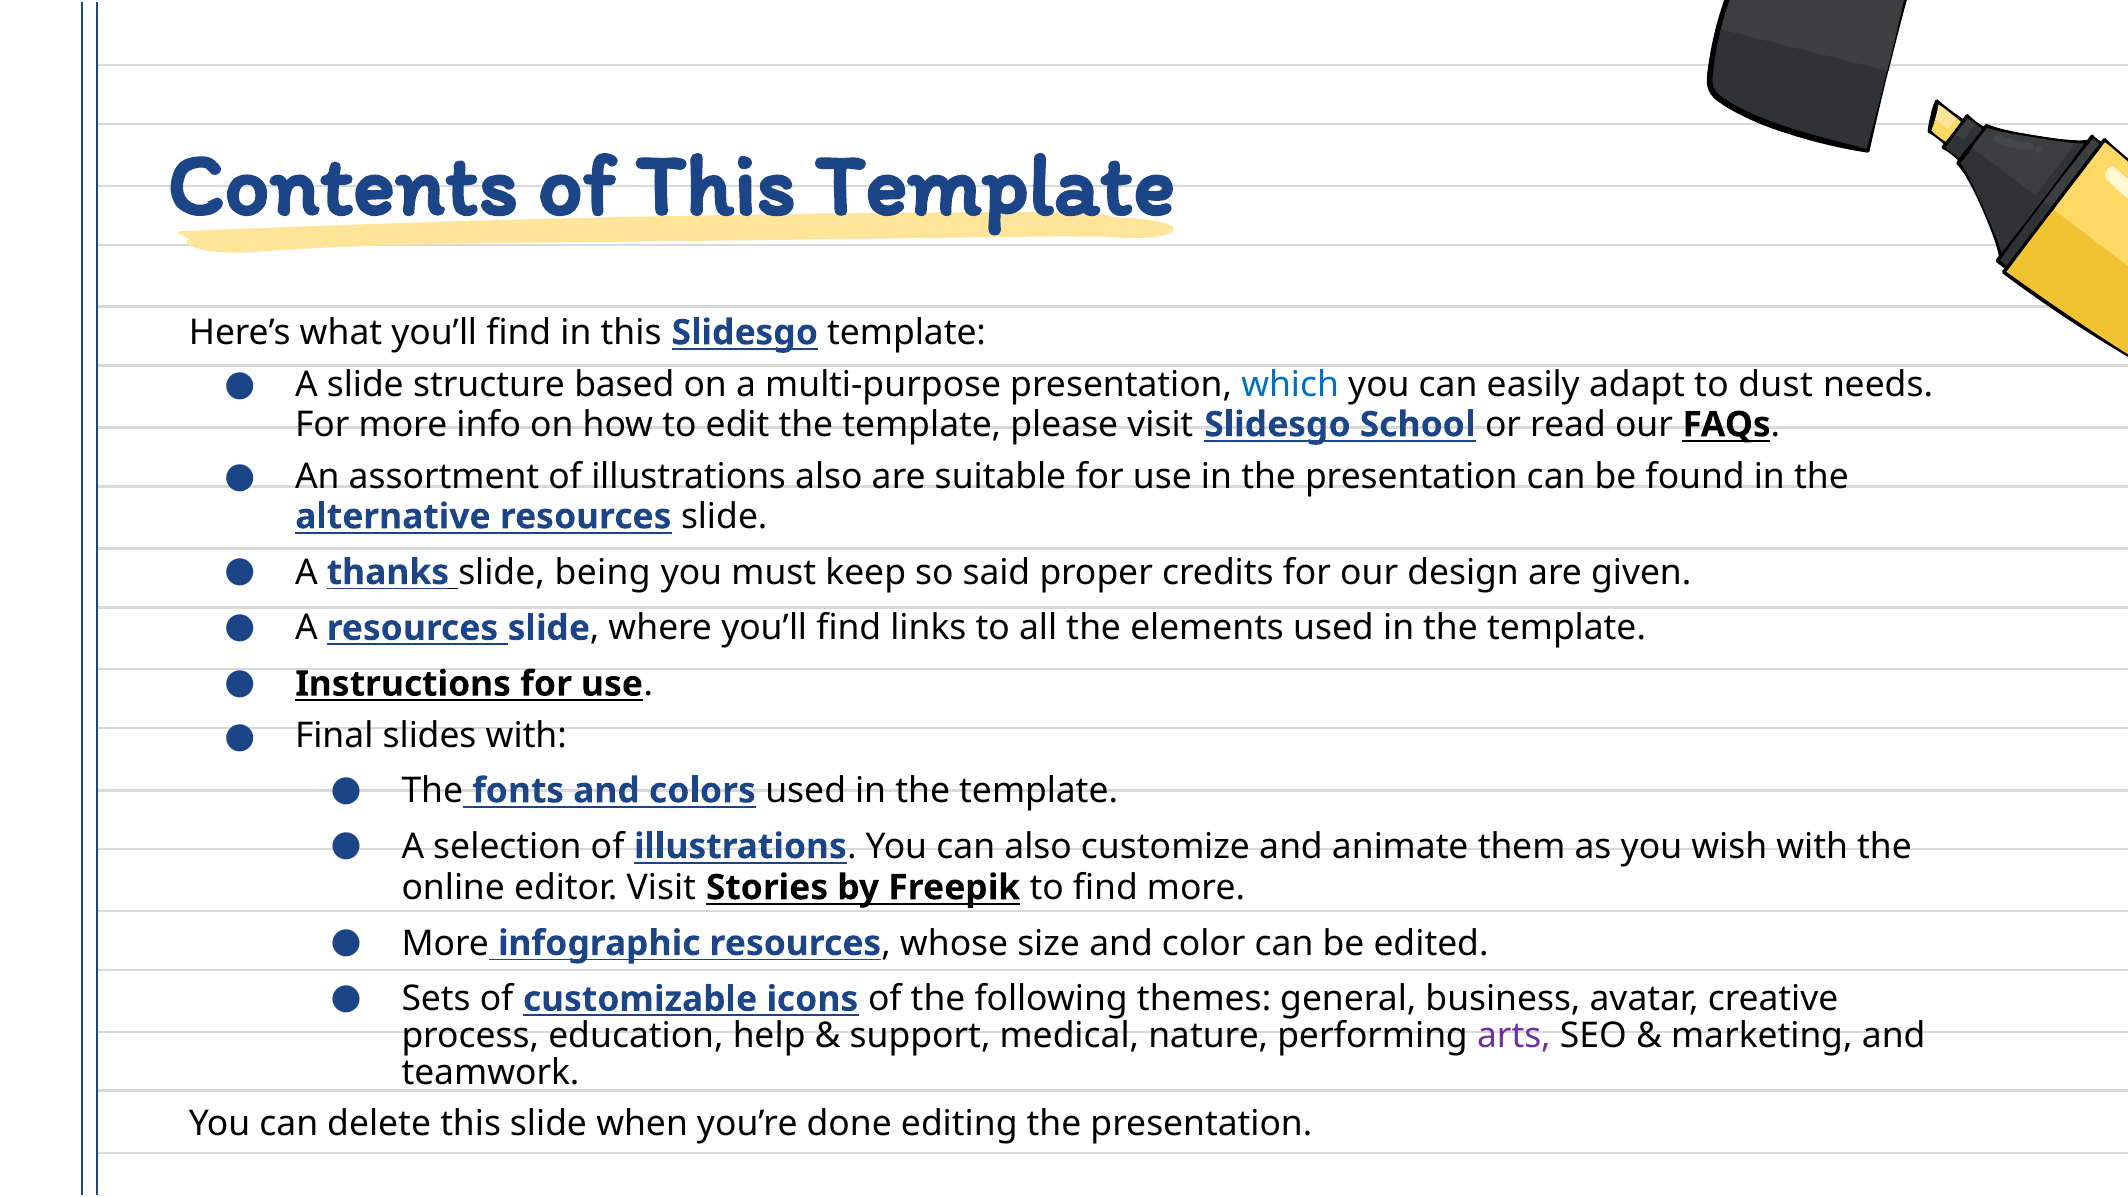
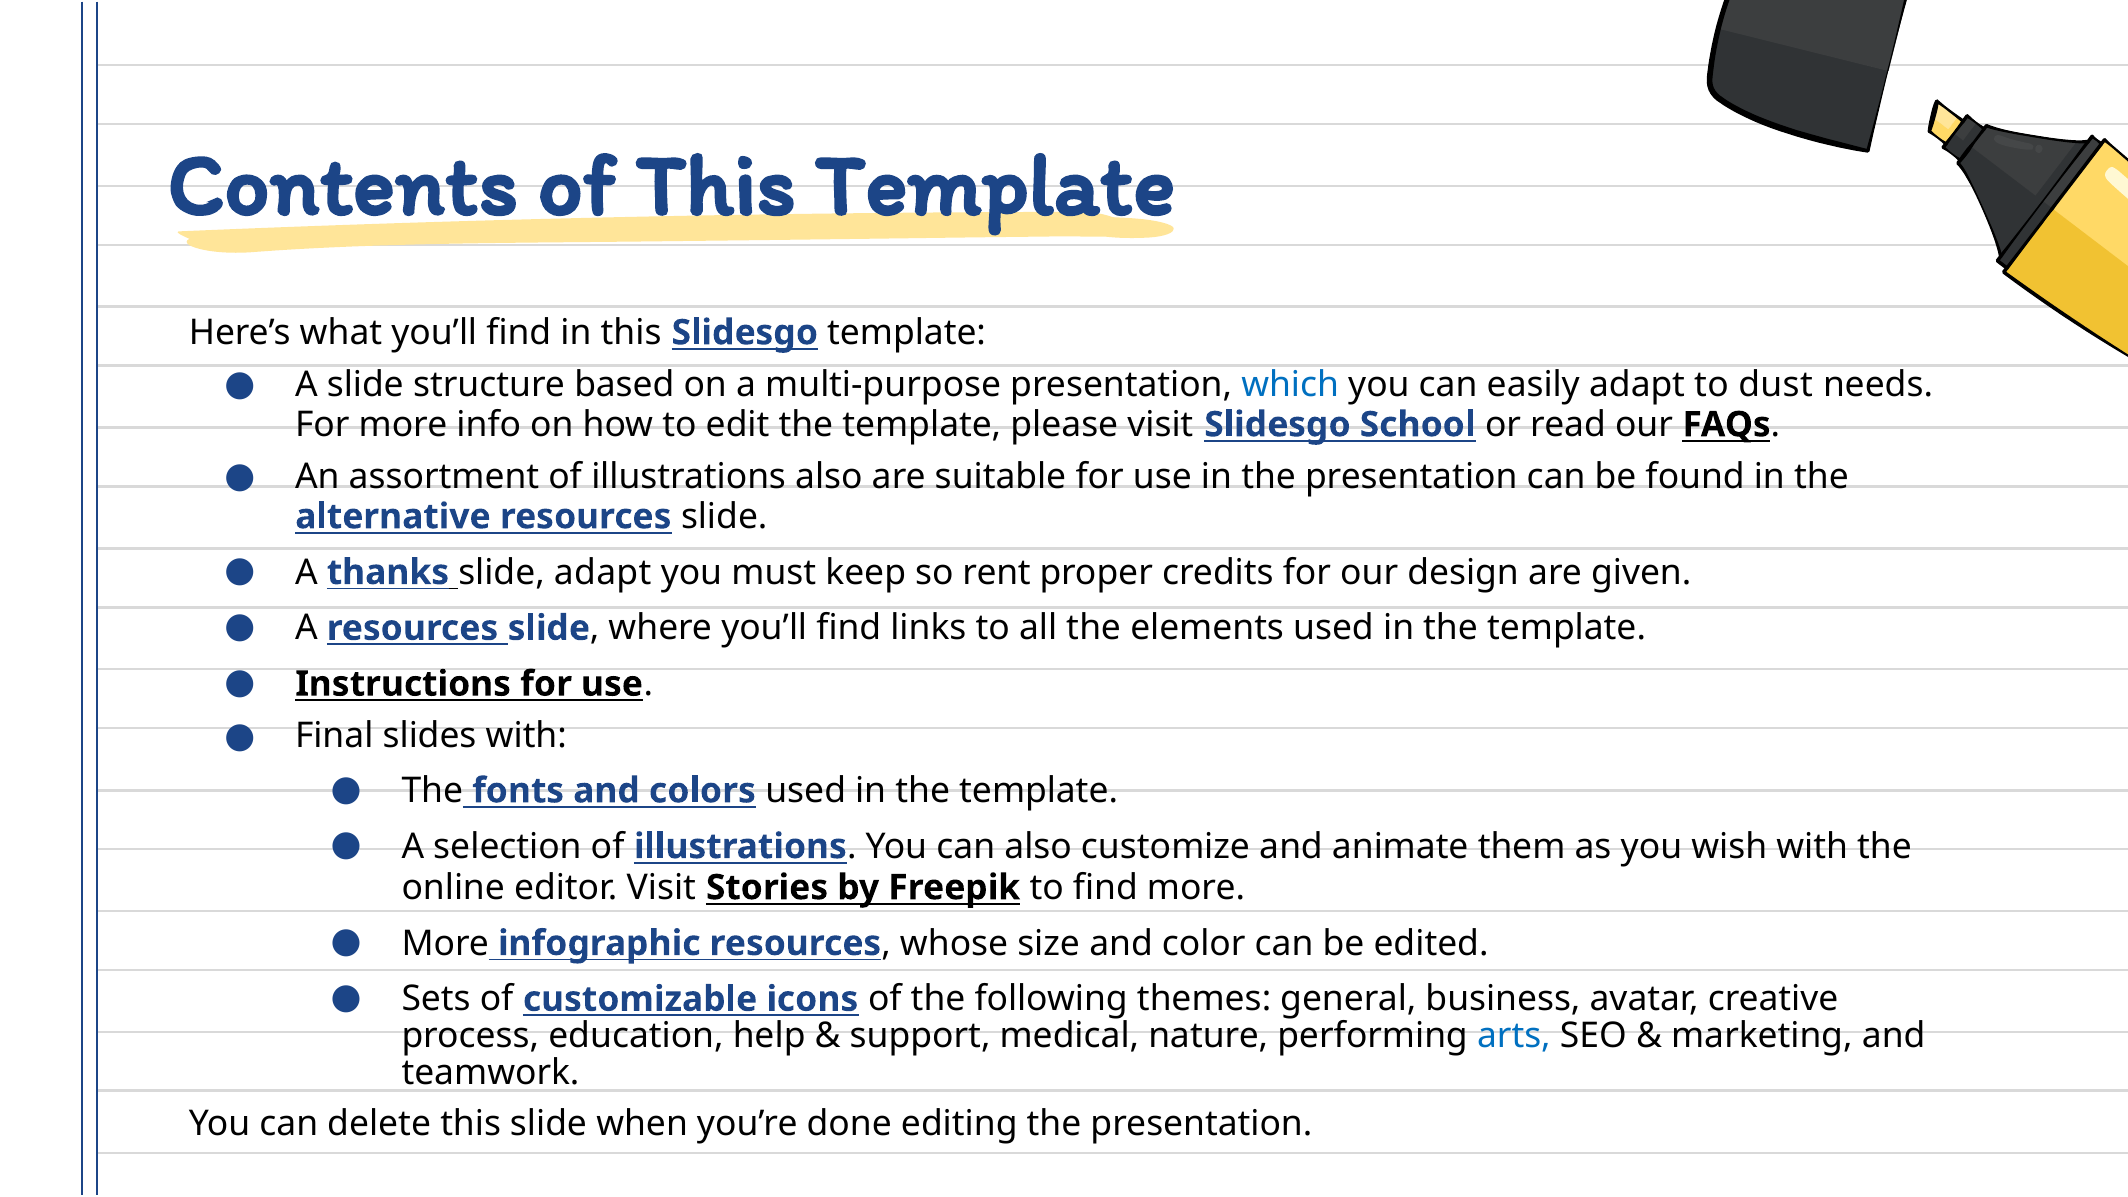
slide being: being -> adapt (603, 572)
said: said -> rent (997, 572)
arts colour: purple -> blue (1514, 1036)
